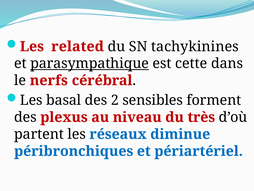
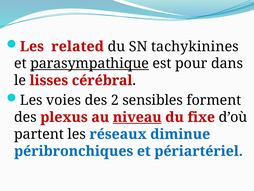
cette: cette -> pour (191, 63)
nerfs: nerfs -> lisses (49, 80)
basal: basal -> voies (64, 100)
niveau underline: none -> present (137, 117)
très: très -> fixe (201, 117)
